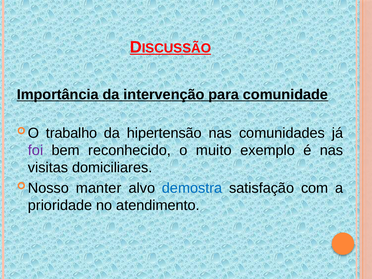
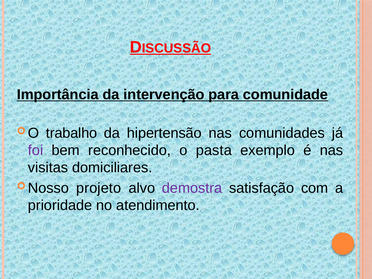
muito: muito -> pasta (214, 150)
manter: manter -> projeto (99, 188)
demostra colour: blue -> purple (192, 188)
